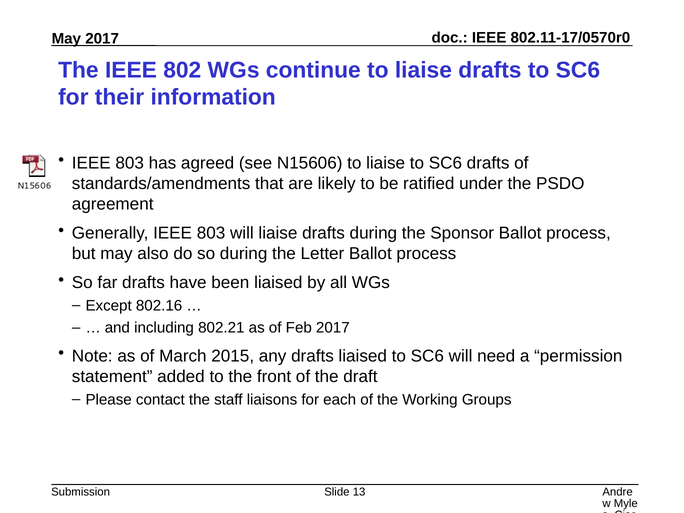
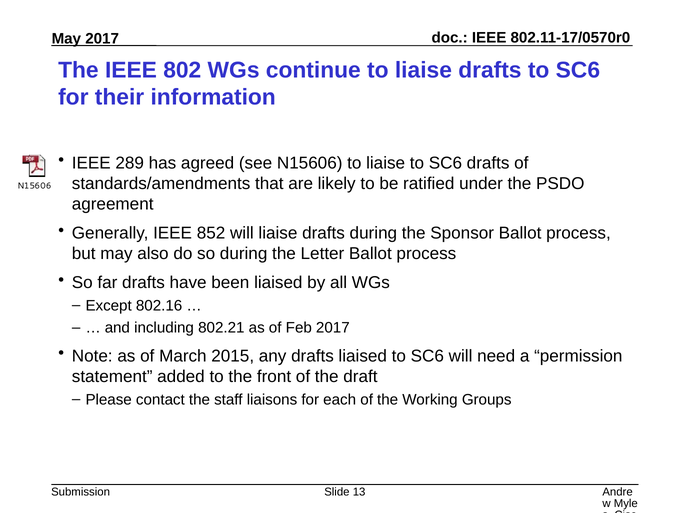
803: 803 -> 289 (130, 163)
Generally IEEE 803: 803 -> 852 (211, 233)
